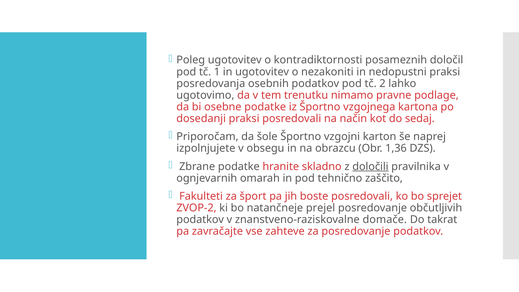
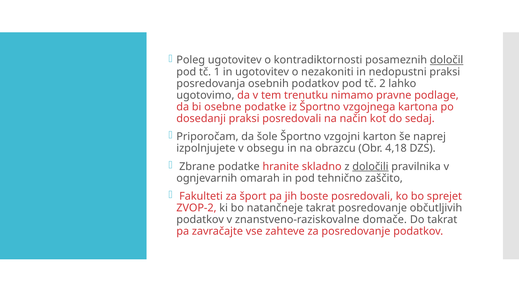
določil underline: none -> present (447, 60)
1,36: 1,36 -> 4,18 (396, 148)
natančneje prejel: prejel -> takrat (321, 208)
